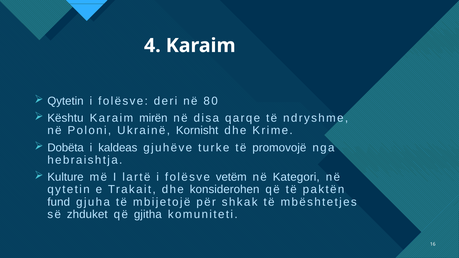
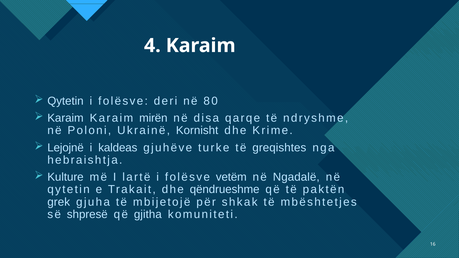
Kështu: Kështu -> Karaim (65, 118)
Dobëta: Dobëta -> Lejojnë (66, 148)
promovojë: promovojë -> greqishtes (279, 148)
Kategori: Kategori -> Ngadalë (296, 177)
konsiderohen: konsiderohen -> qëndrueshme (225, 190)
fund: fund -> grek (59, 202)
zhduket: zhduket -> shpresë (87, 214)
